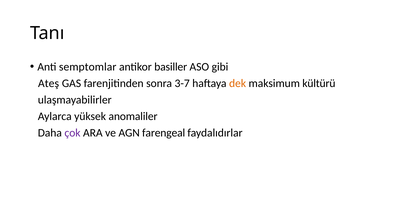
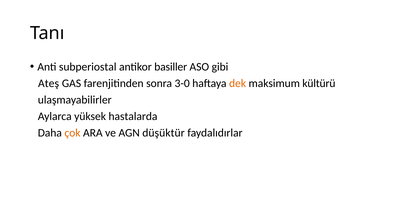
semptomlar: semptomlar -> subperiostal (88, 67)
3-7: 3-7 -> 3-0 (182, 83)
anomaliler: anomaliler -> hastalarda (133, 116)
çok colour: purple -> orange (72, 133)
farengeal: farengeal -> düşüktür (164, 133)
